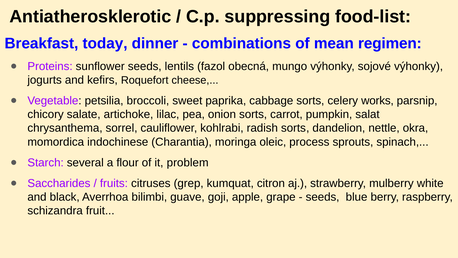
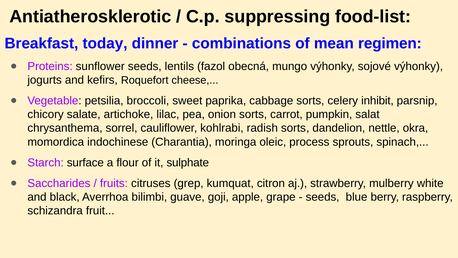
works: works -> inhibit (377, 101)
several: several -> surface (85, 162)
problem: problem -> sulphate (188, 162)
